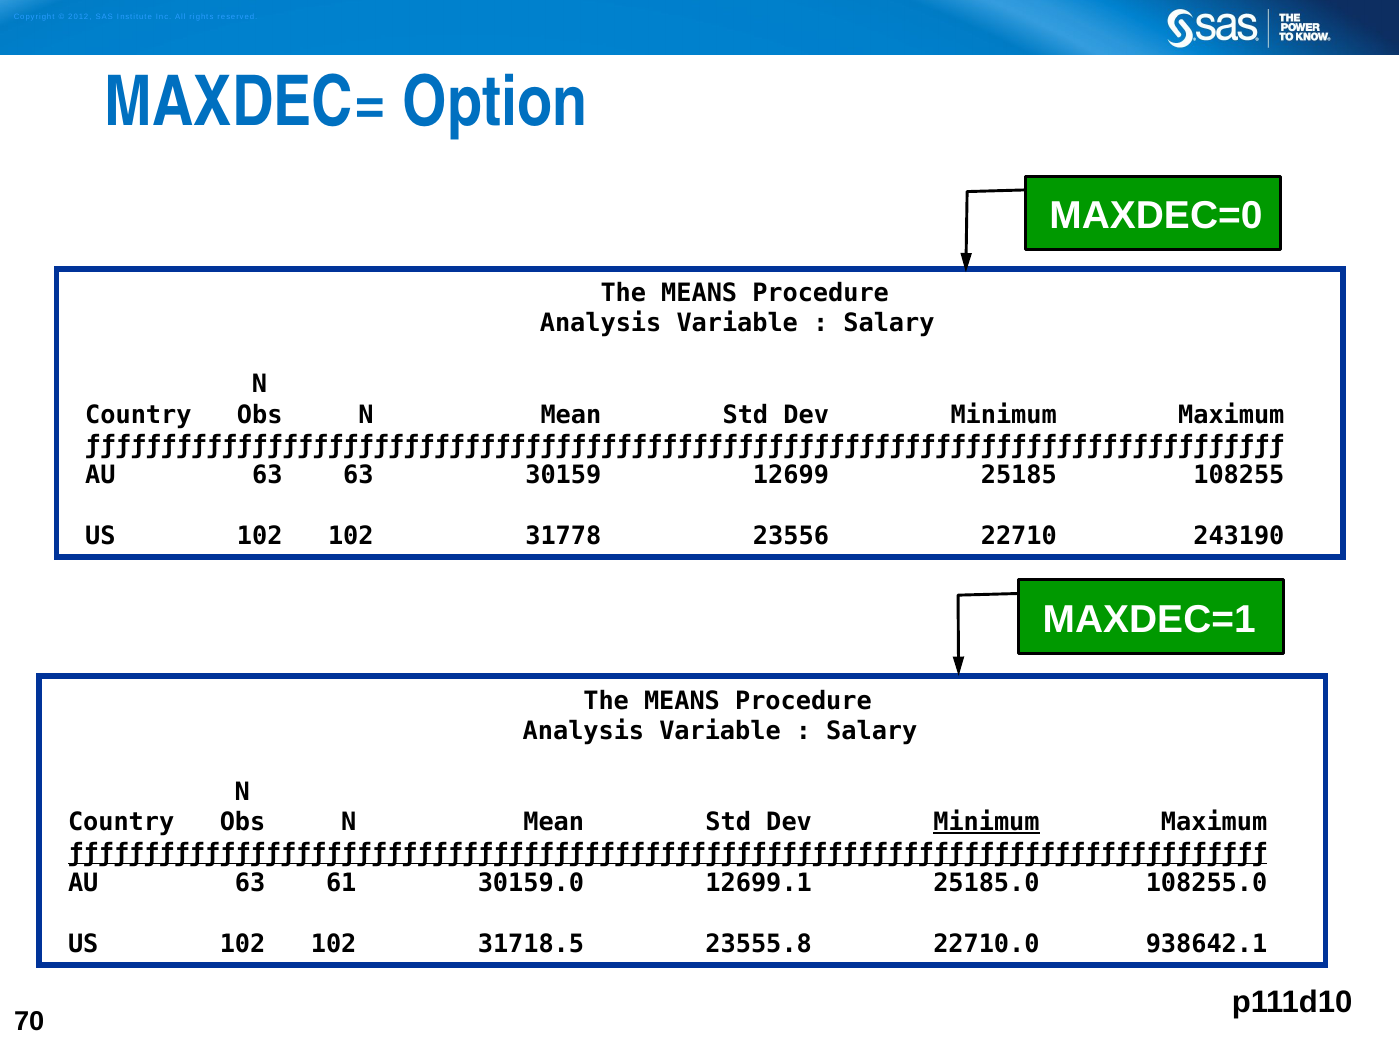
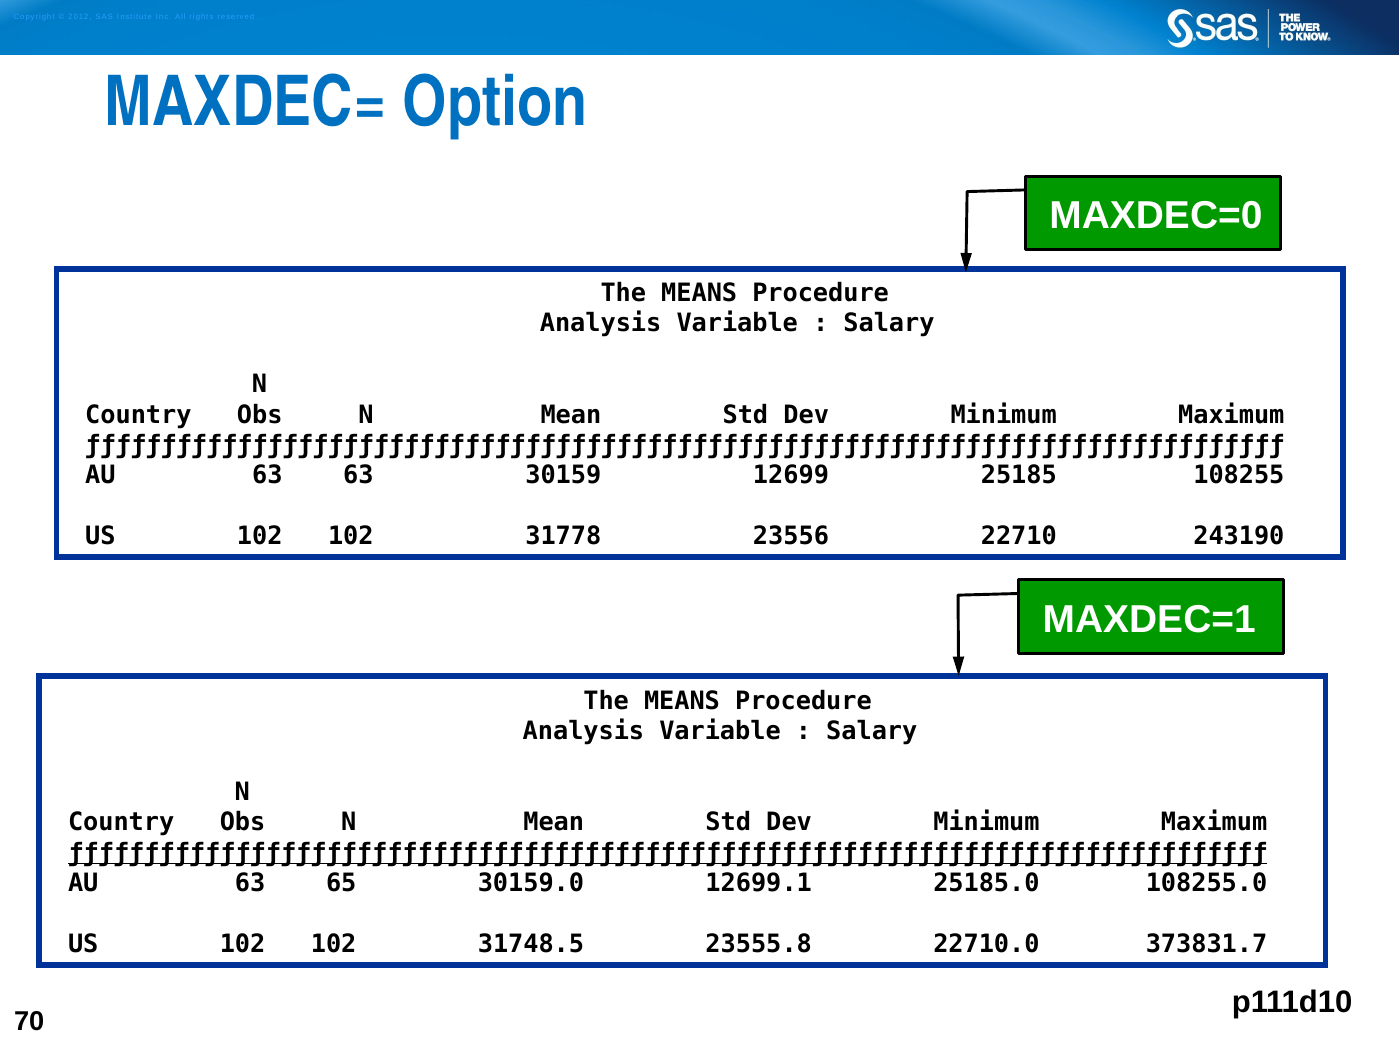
Minimum underline: present -> none (986, 823)
61: 61 -> 65 (341, 883)
31718.5: 31718.5 -> 31748.5 (531, 944)
938642.1: 938642.1 -> 373831.7 (1207, 944)
